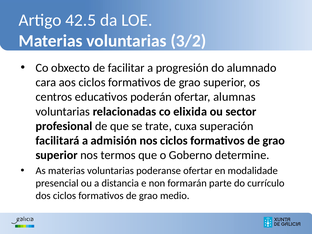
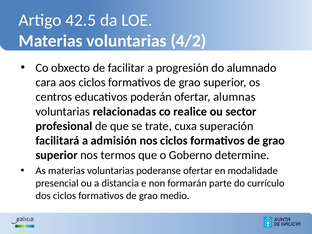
3/2: 3/2 -> 4/2 (188, 41)
elixida: elixida -> realice (190, 112)
